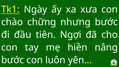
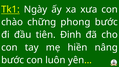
nhưng: nhưng -> phong (75, 22)
Ngợi: Ngợi -> Đinh (71, 35)
